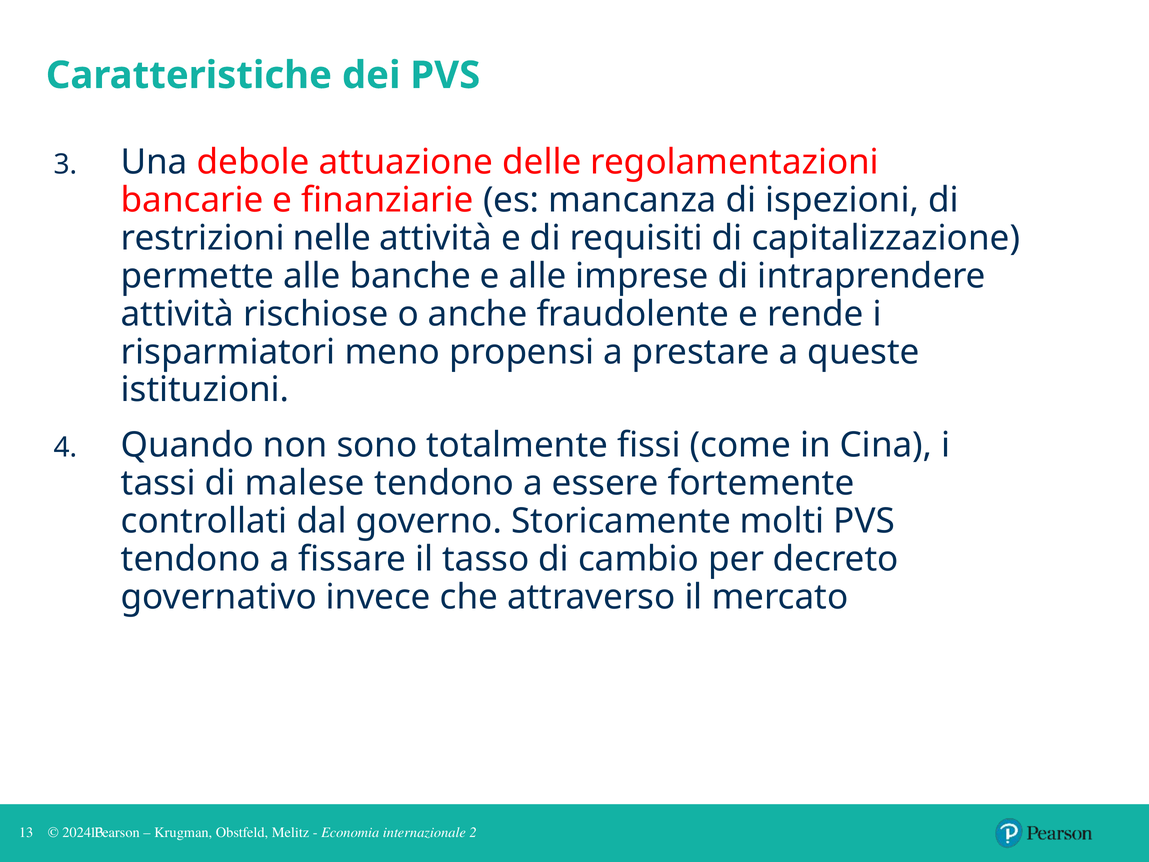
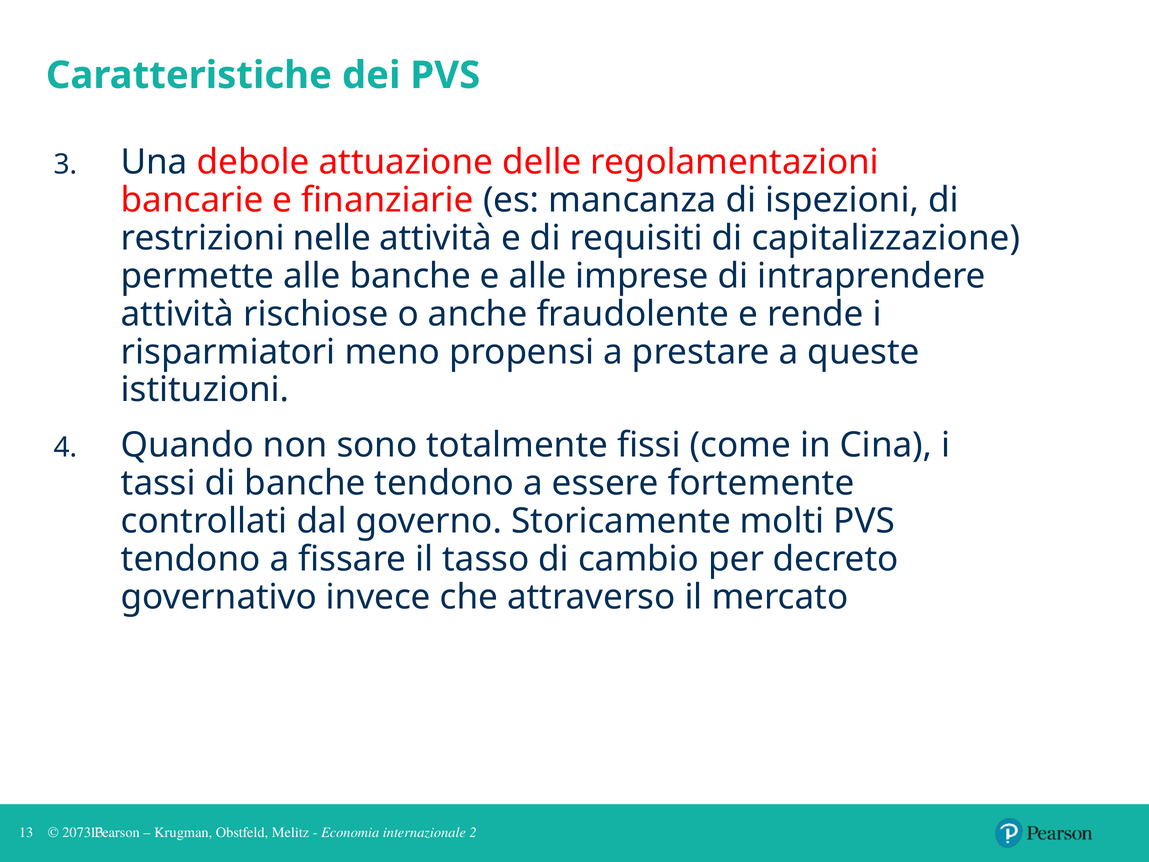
di malese: malese -> banche (305, 483)
2024: 2024 -> 2073 (77, 832)
